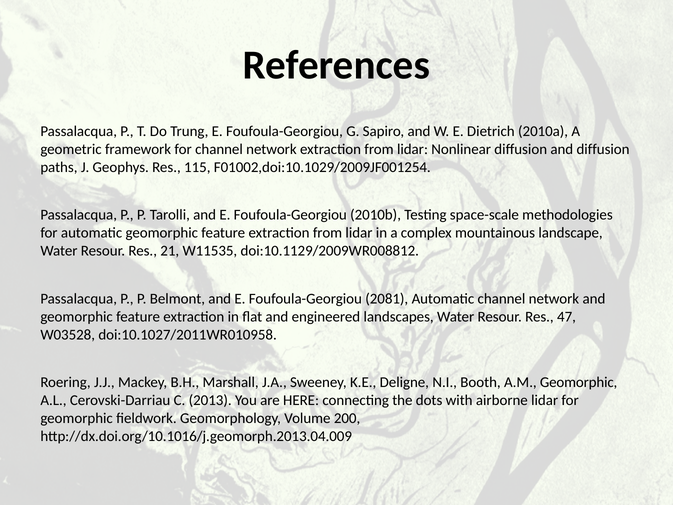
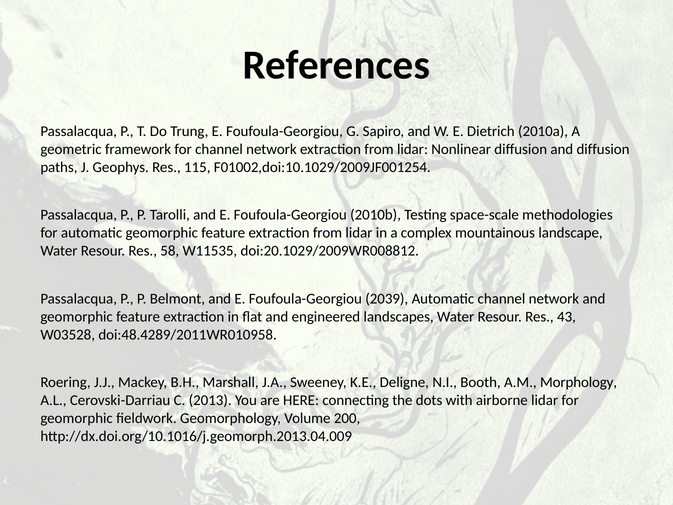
21: 21 -> 58 (170, 251)
doi:10.1129/2009WR008812: doi:10.1129/2009WR008812 -> doi:20.1029/2009WR008812 (330, 251)
2081: 2081 -> 2039 (387, 299)
47: 47 -> 43 (566, 317)
doi:10.1027/2011WR010958: doi:10.1027/2011WR010958 -> doi:48.4289/2011WR010958 (188, 334)
A.M Geomorphic: Geomorphic -> Morphology (579, 382)
